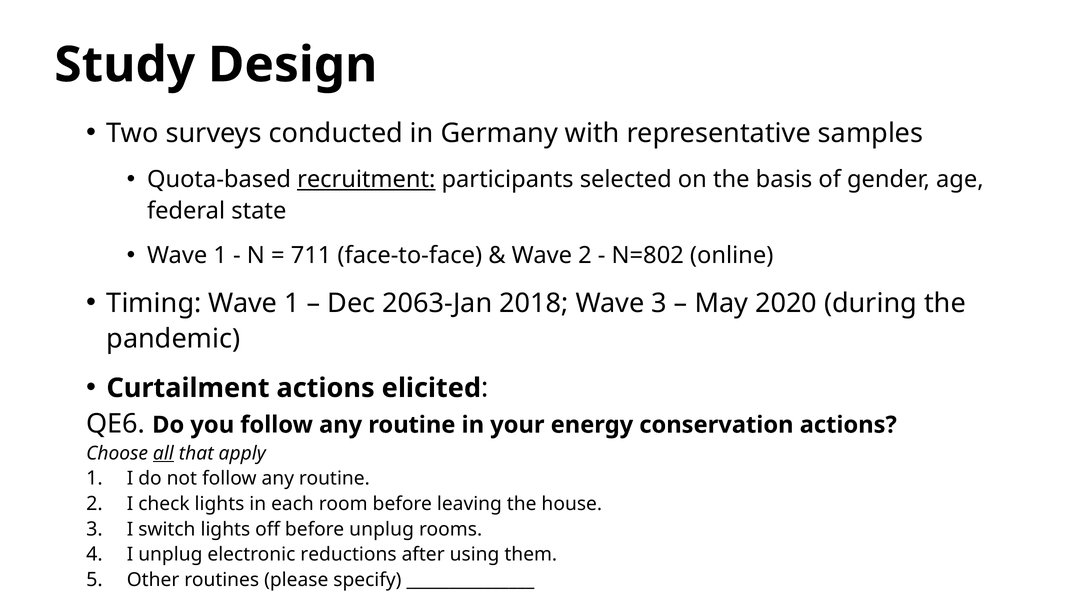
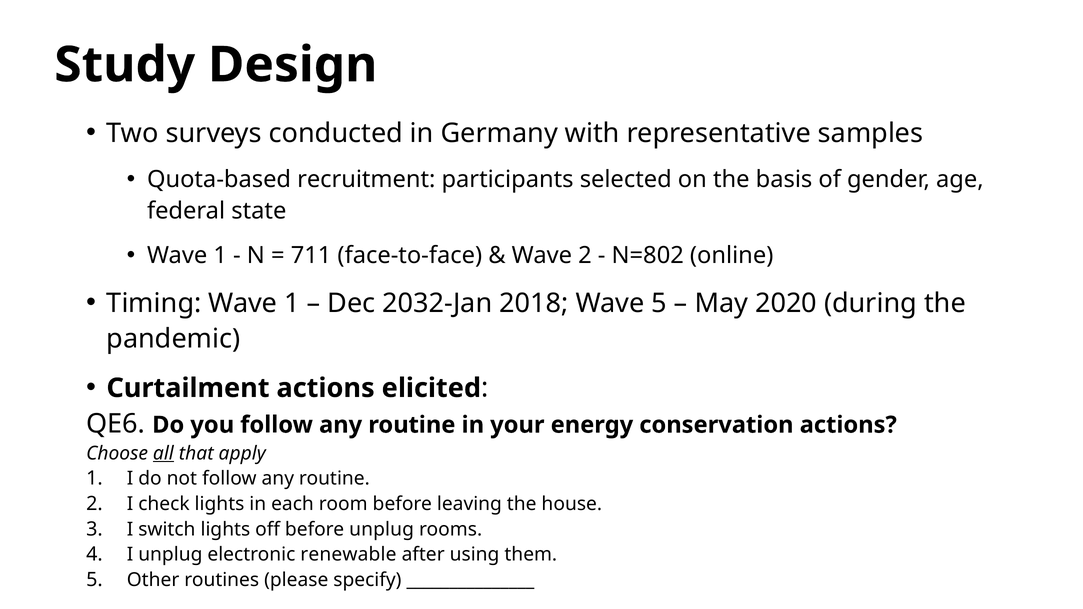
recruitment underline: present -> none (366, 180)
2063-Jan: 2063-Jan -> 2032-Jan (437, 303)
Wave 3: 3 -> 5 (659, 303)
reductions: reductions -> renewable (348, 555)
